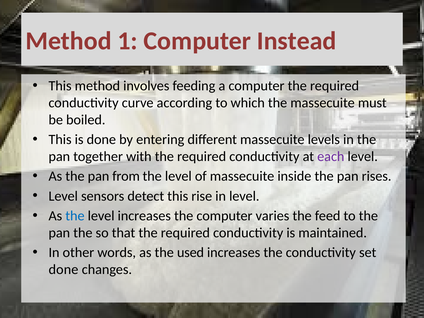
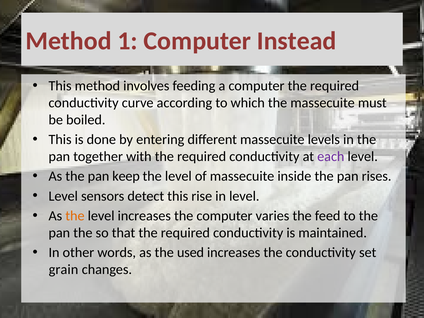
from: from -> keep (126, 176)
the colour: blue -> orange (75, 216)
done: done -> grain (63, 269)
